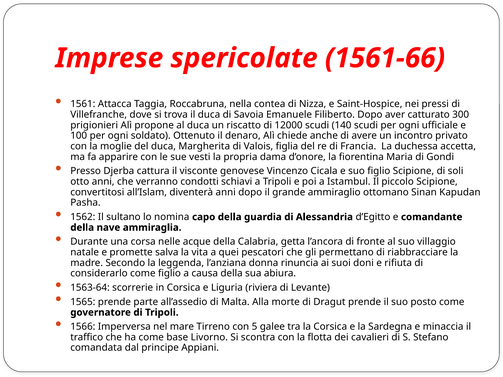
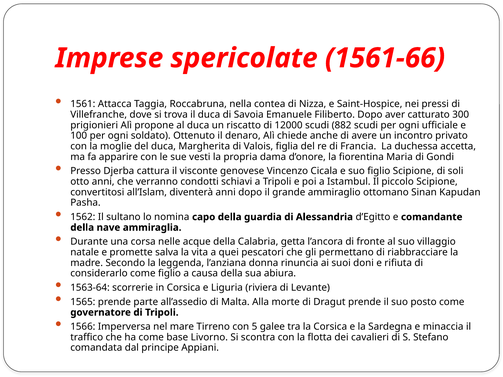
140: 140 -> 882 (342, 125)
